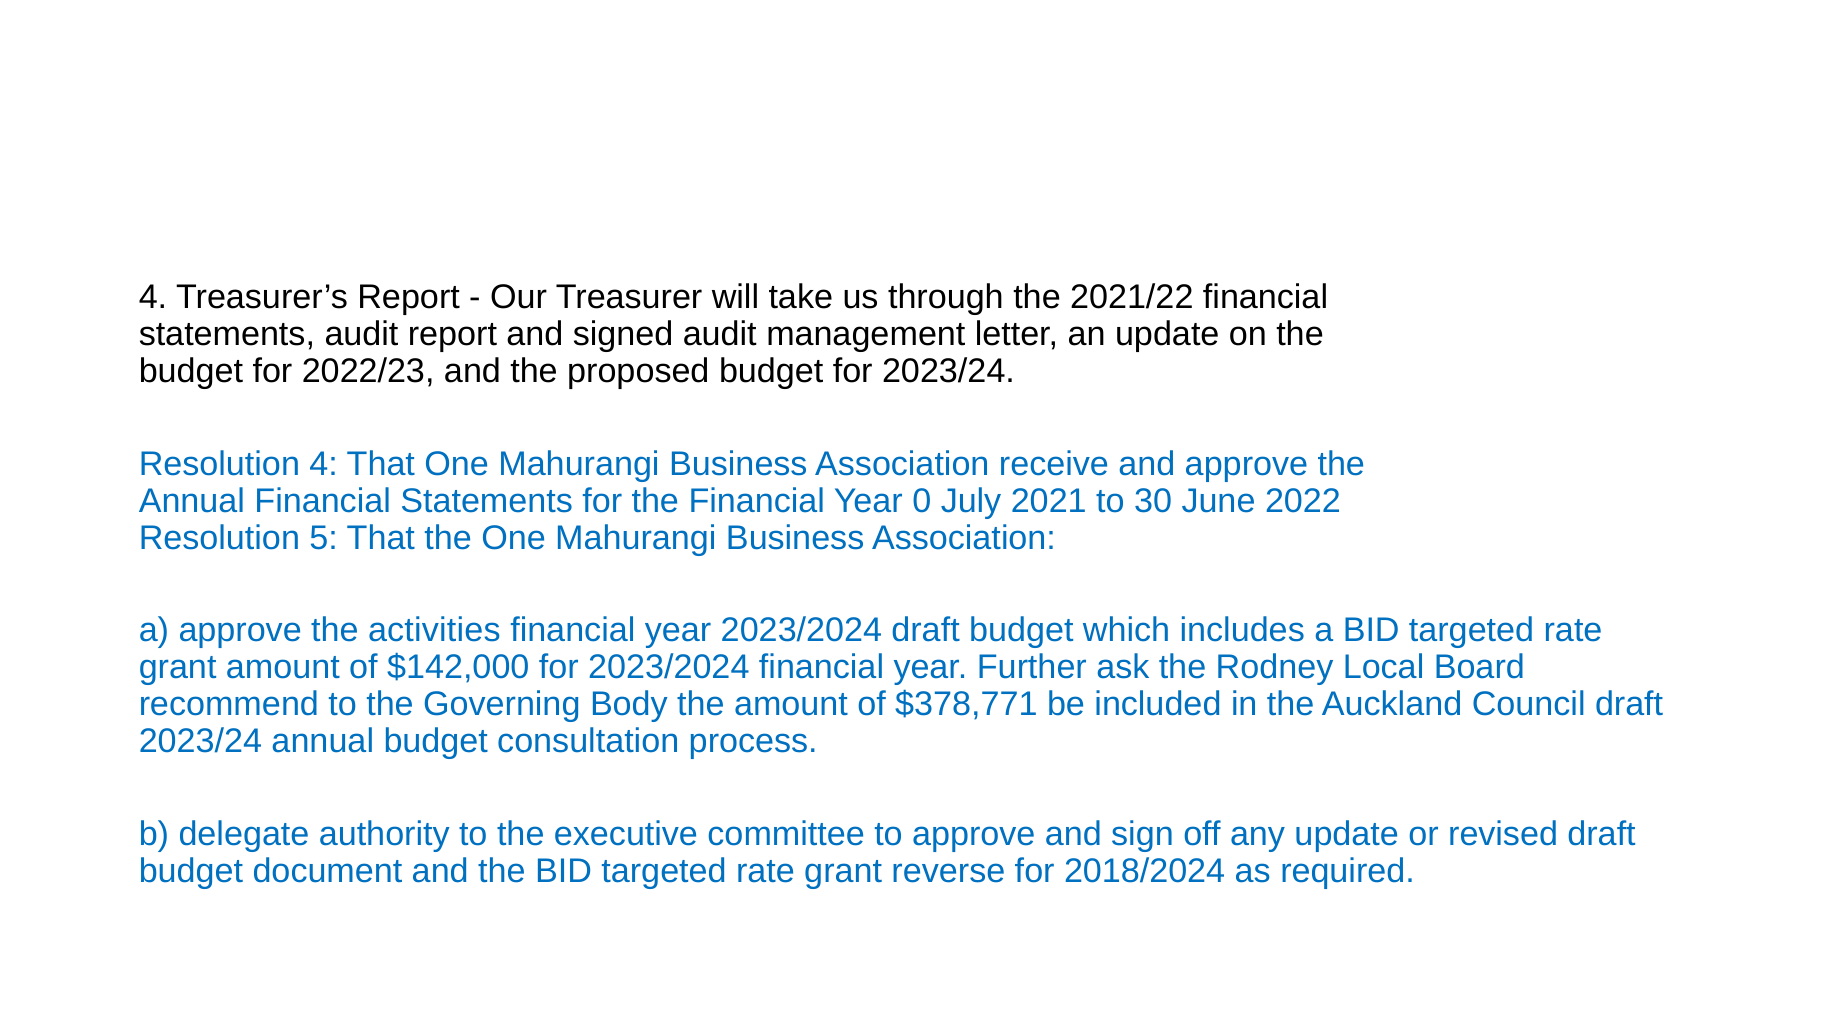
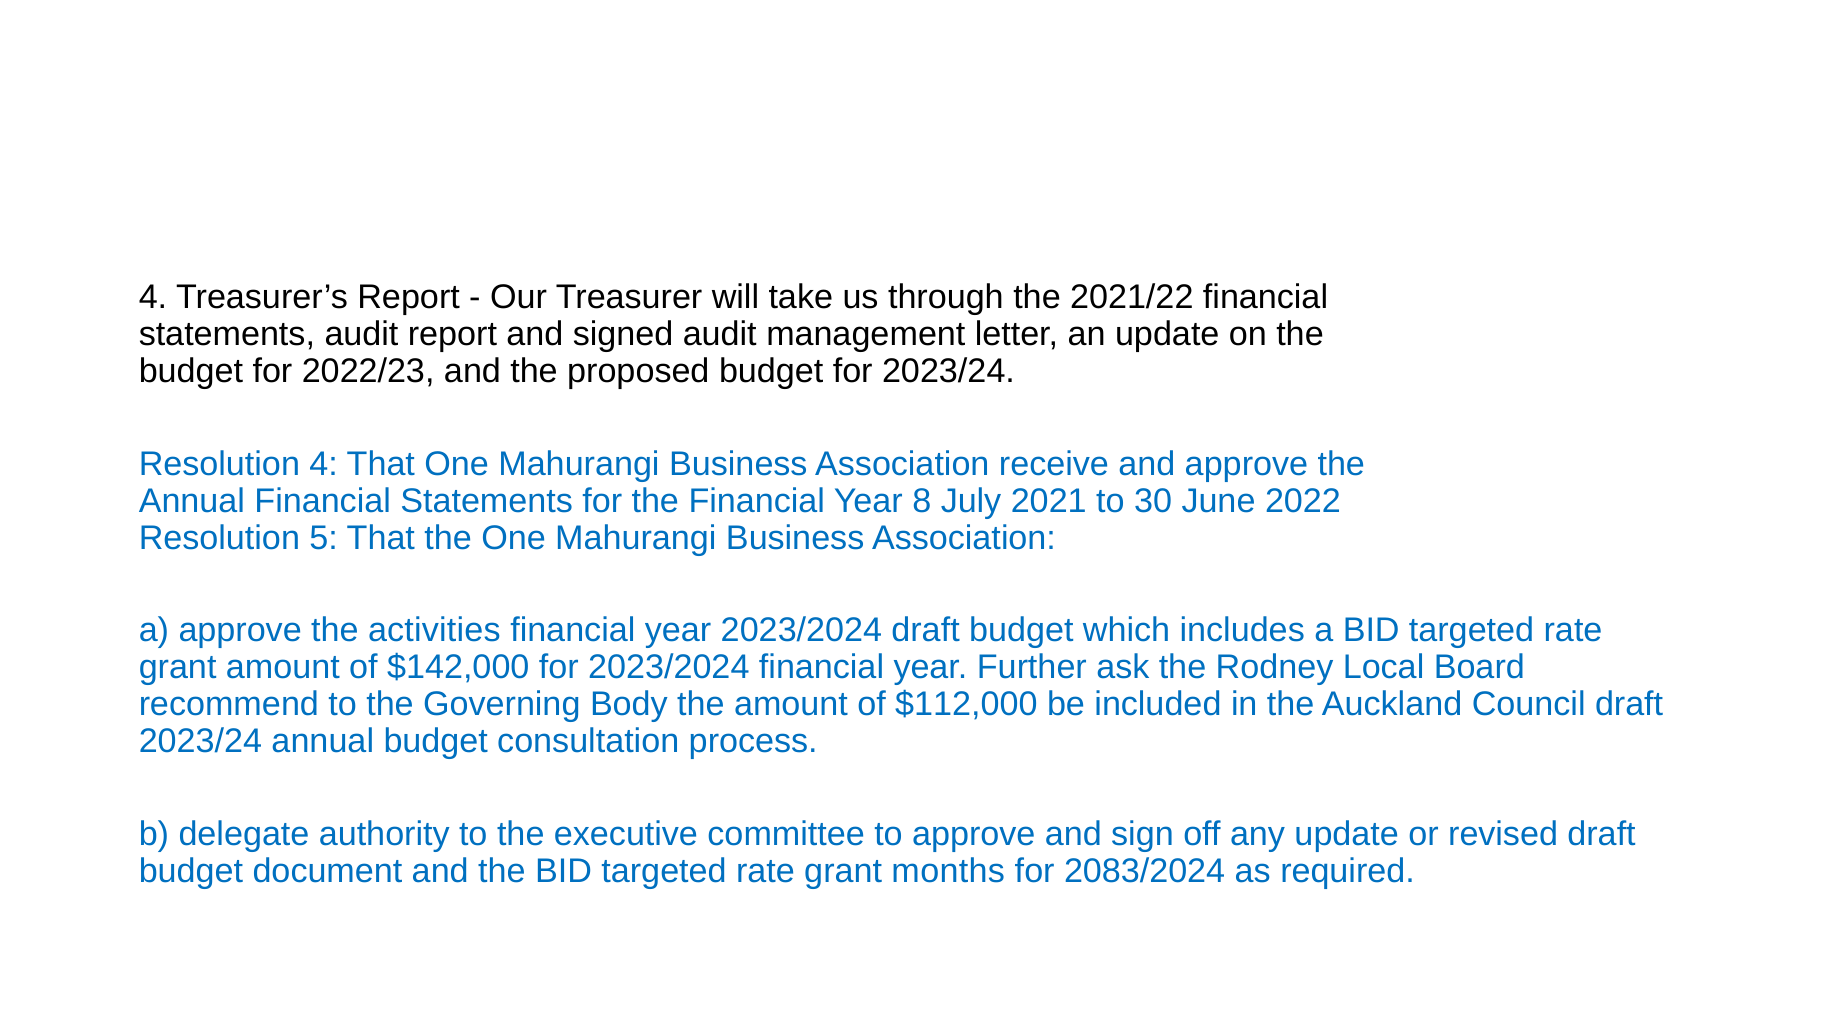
0: 0 -> 8 (922, 501)
$378,771: $378,771 -> $112,000 (966, 705)
reverse: reverse -> months (948, 871)
2018/2024: 2018/2024 -> 2083/2024 (1145, 871)
